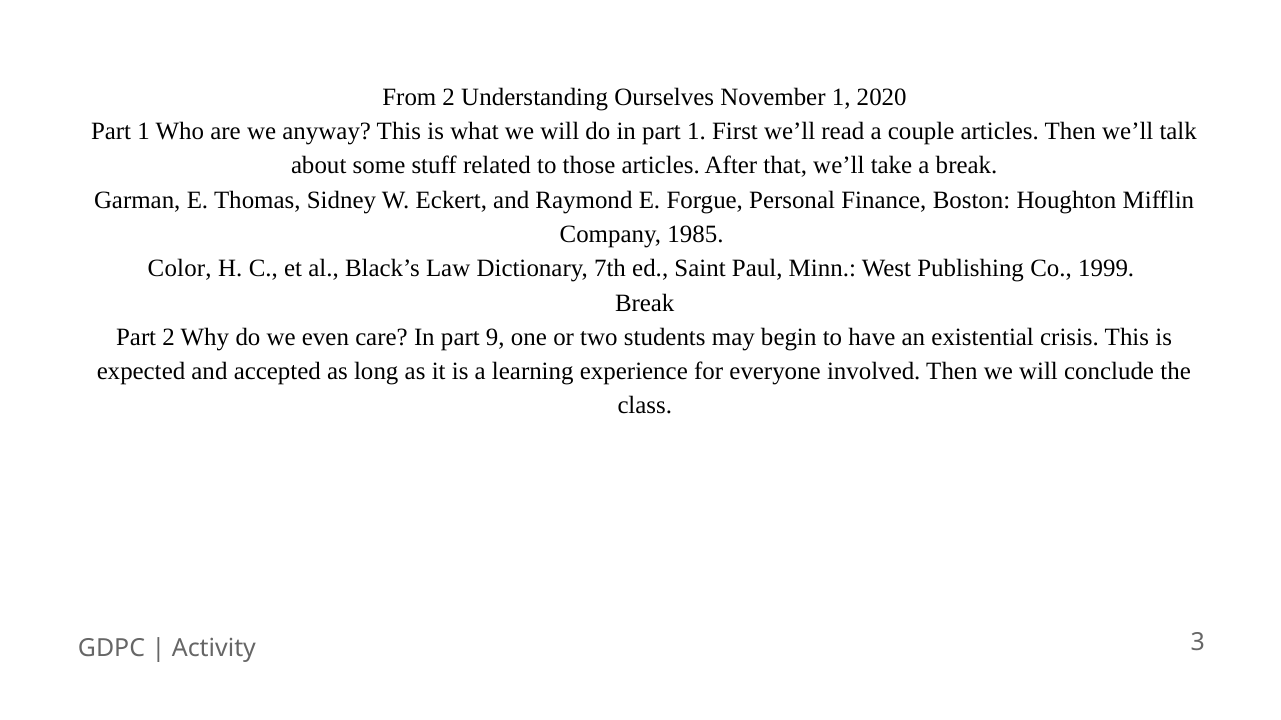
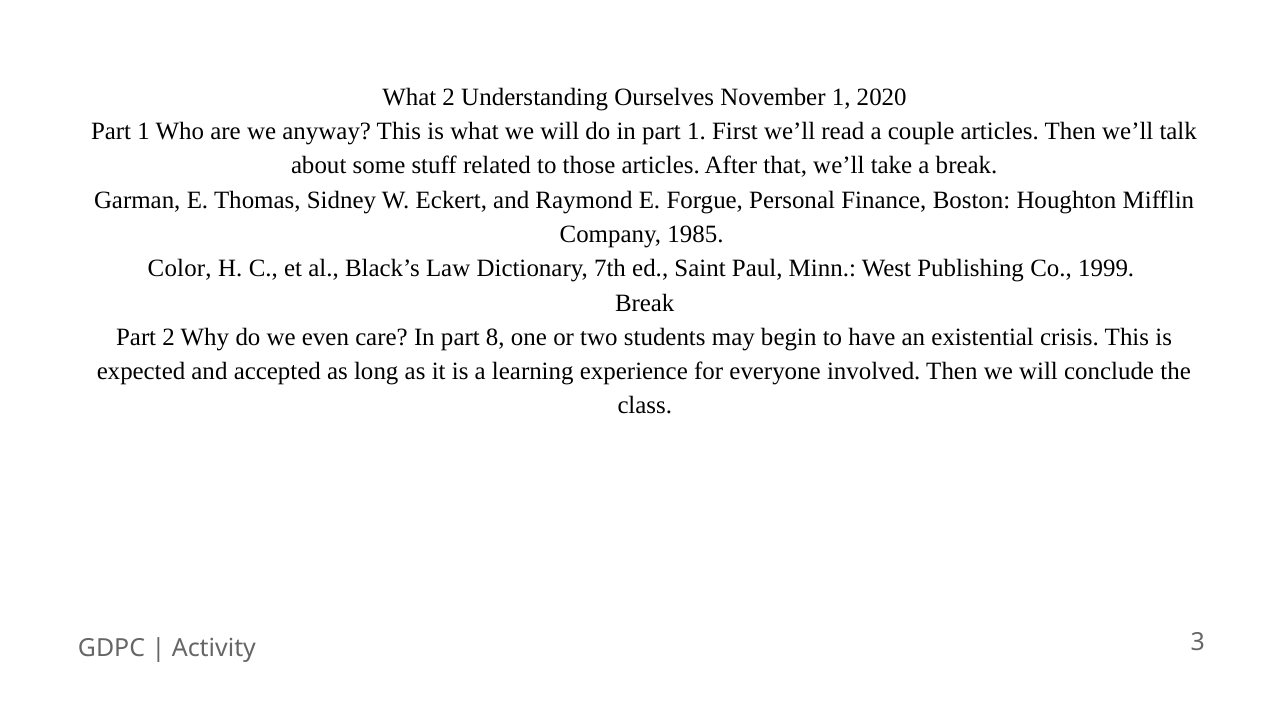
From: From -> What (409, 97)
9: 9 -> 8 (495, 337)
